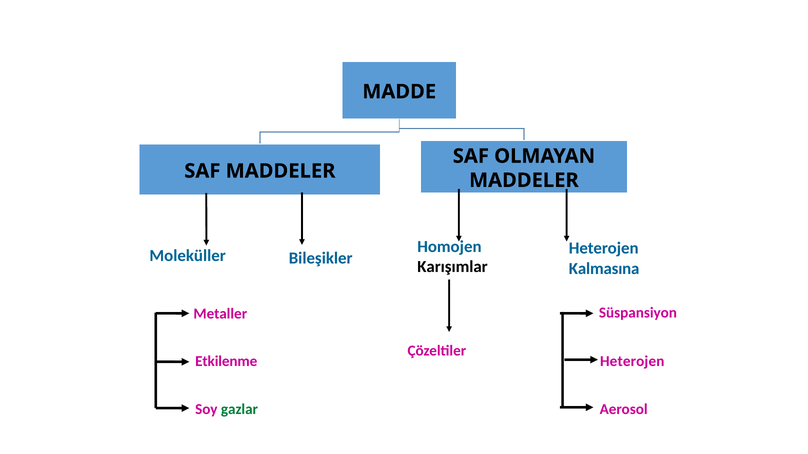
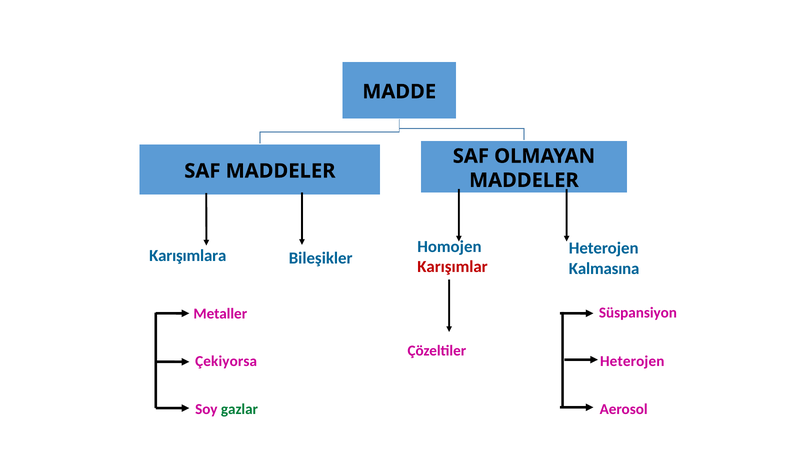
Moleküller: Moleküller -> Karışımlara (188, 256)
Karışımlar colour: black -> red (453, 267)
Etkilenme: Etkilenme -> Çekiyorsa (226, 362)
